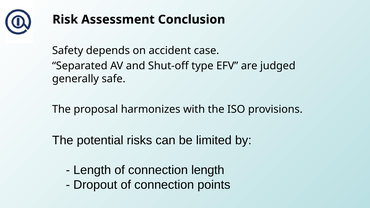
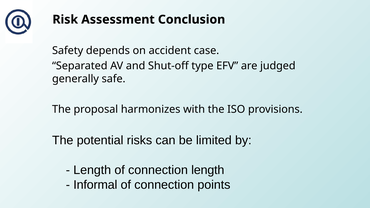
Dropout: Dropout -> Informal (95, 185)
